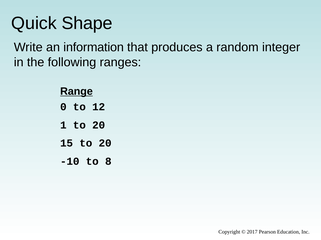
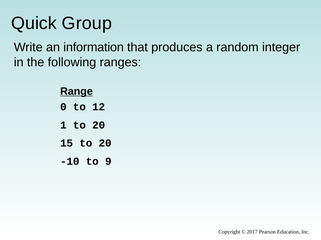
Shape: Shape -> Group (87, 23)
8: 8 -> 9 (108, 162)
